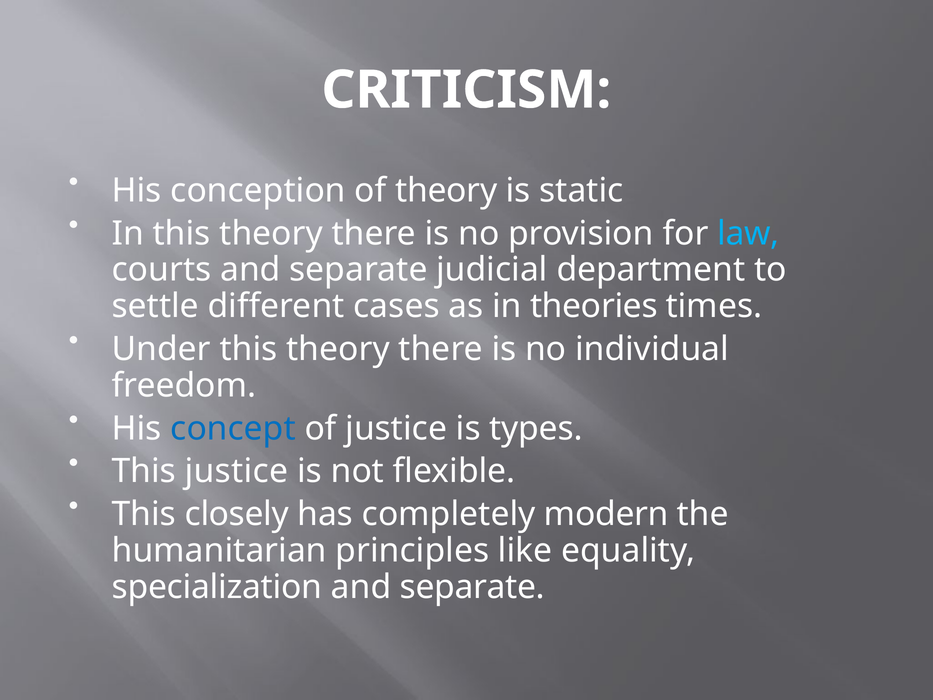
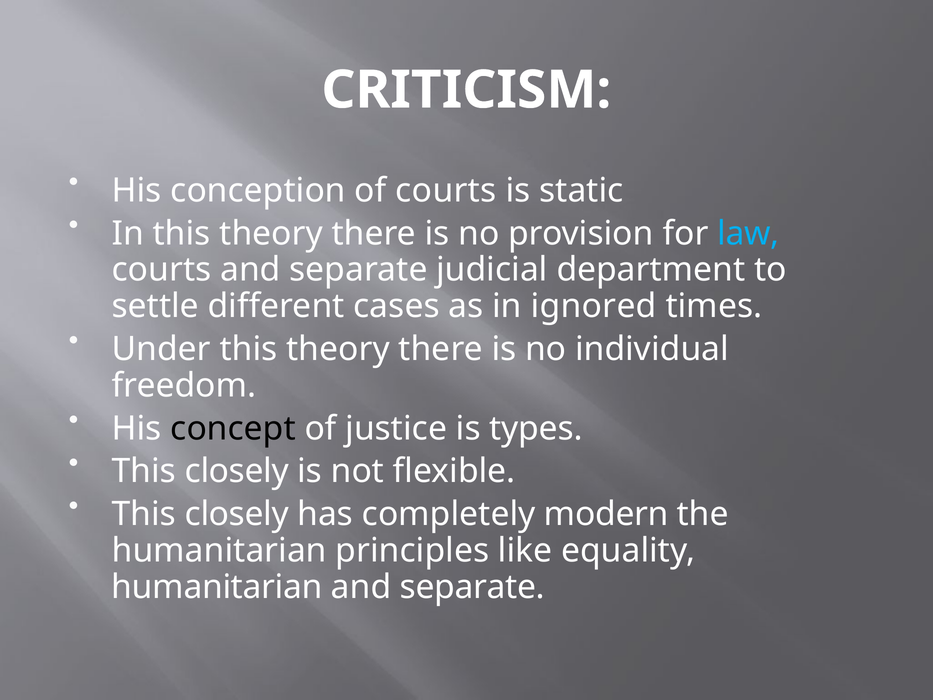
of theory: theory -> courts (446, 190)
theories: theories -> ignored (594, 306)
concept colour: blue -> black (233, 428)
justice: justice -> closely (237, 471)
specialization: specialization -> humanitarian (217, 587)
